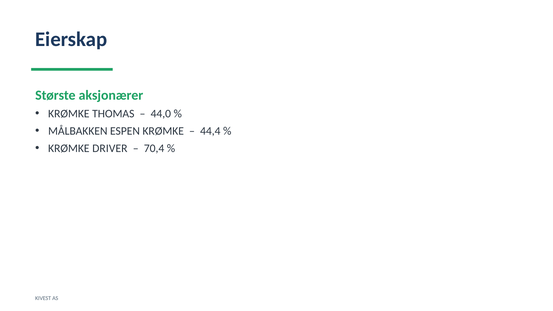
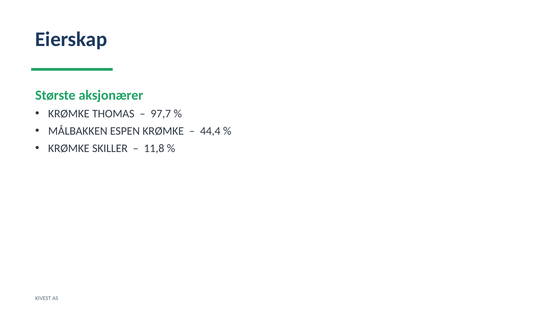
44,0: 44,0 -> 97,7 (161, 114)
DRIVER: DRIVER -> SKILLER (110, 148)
70,4: 70,4 -> 11,8 (154, 148)
